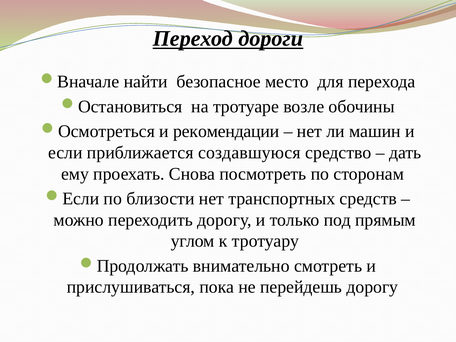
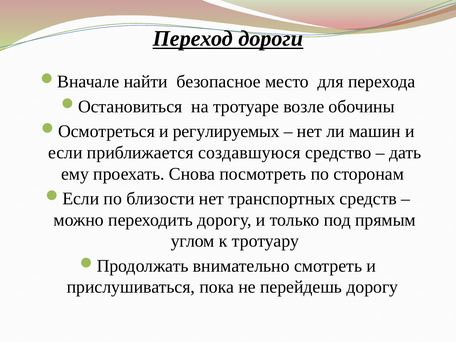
рекомендации: рекомендации -> регулируемых (226, 131)
